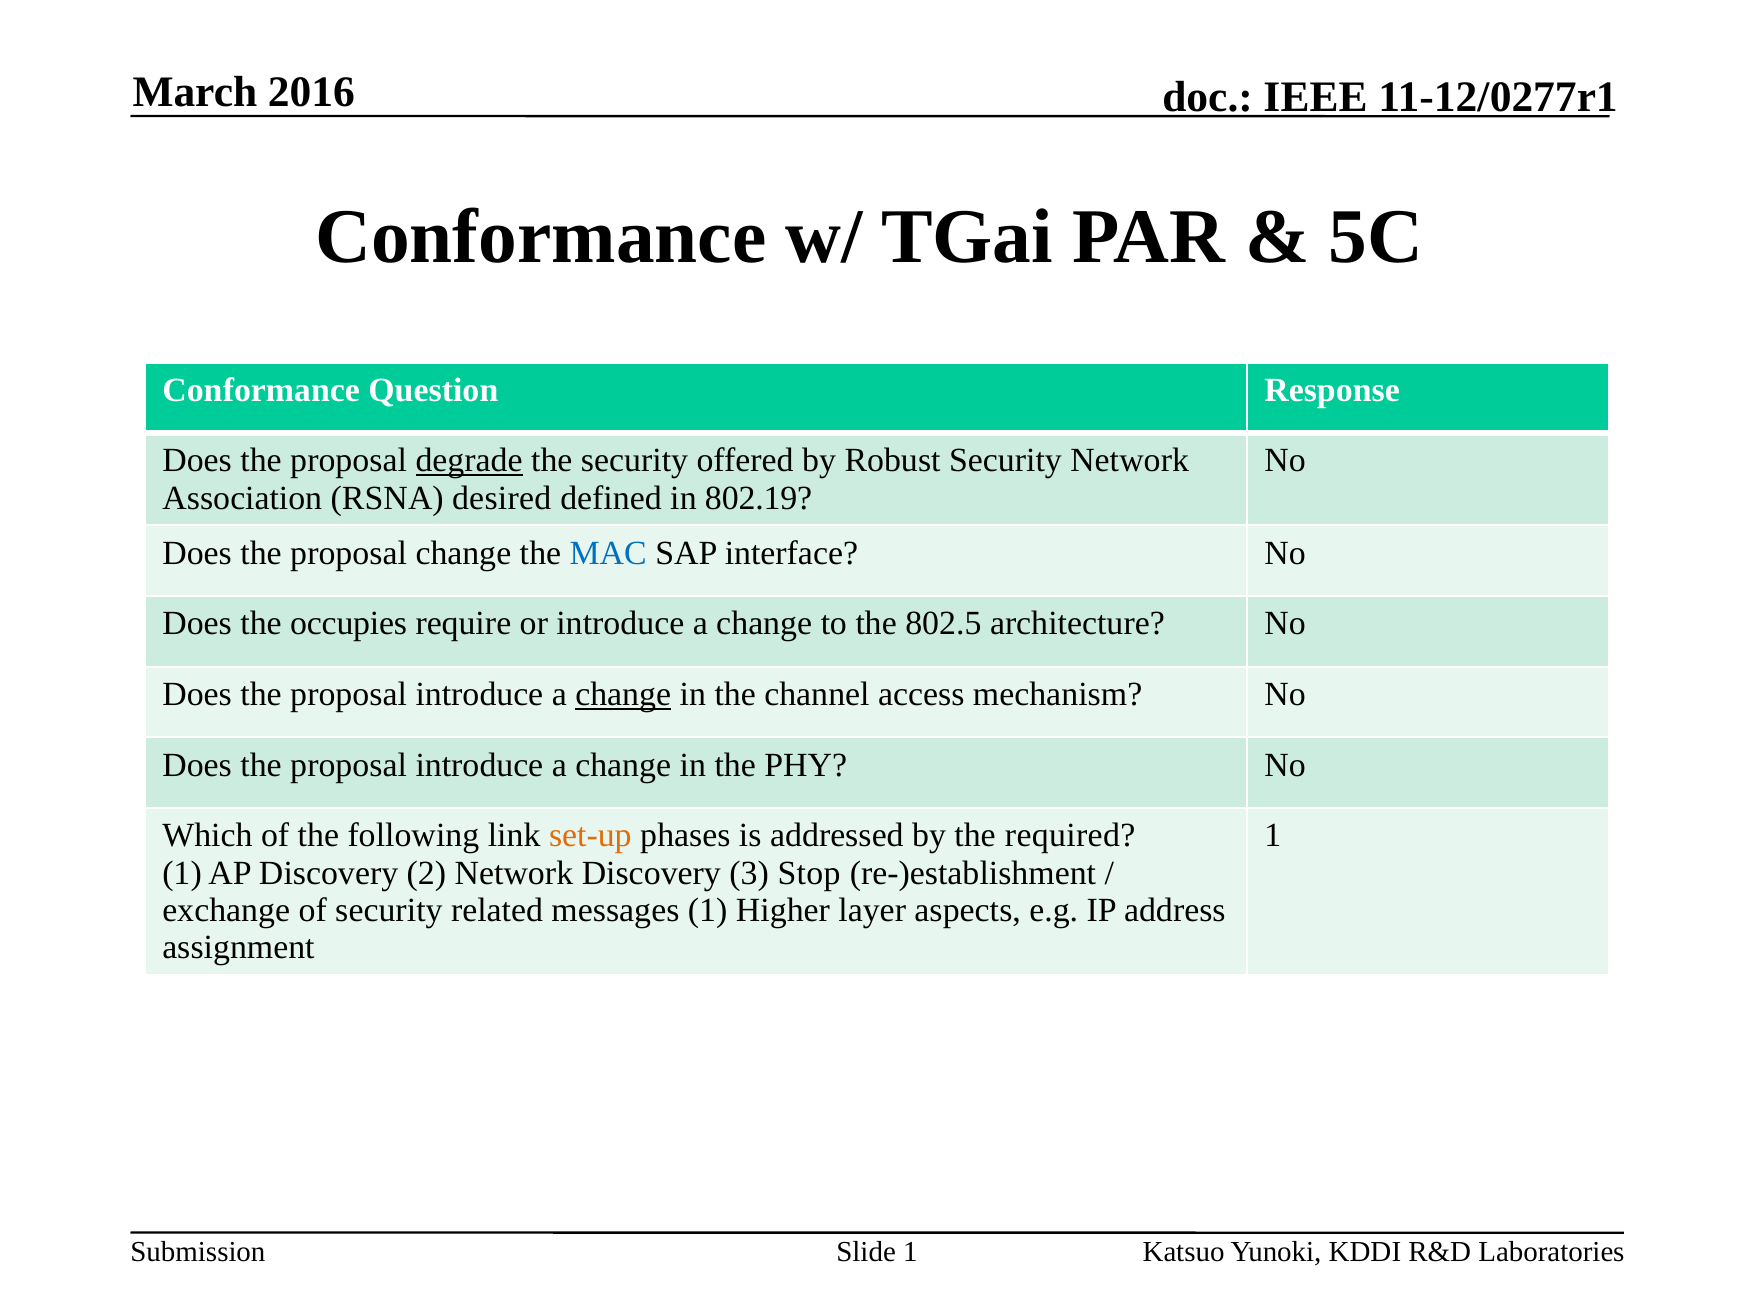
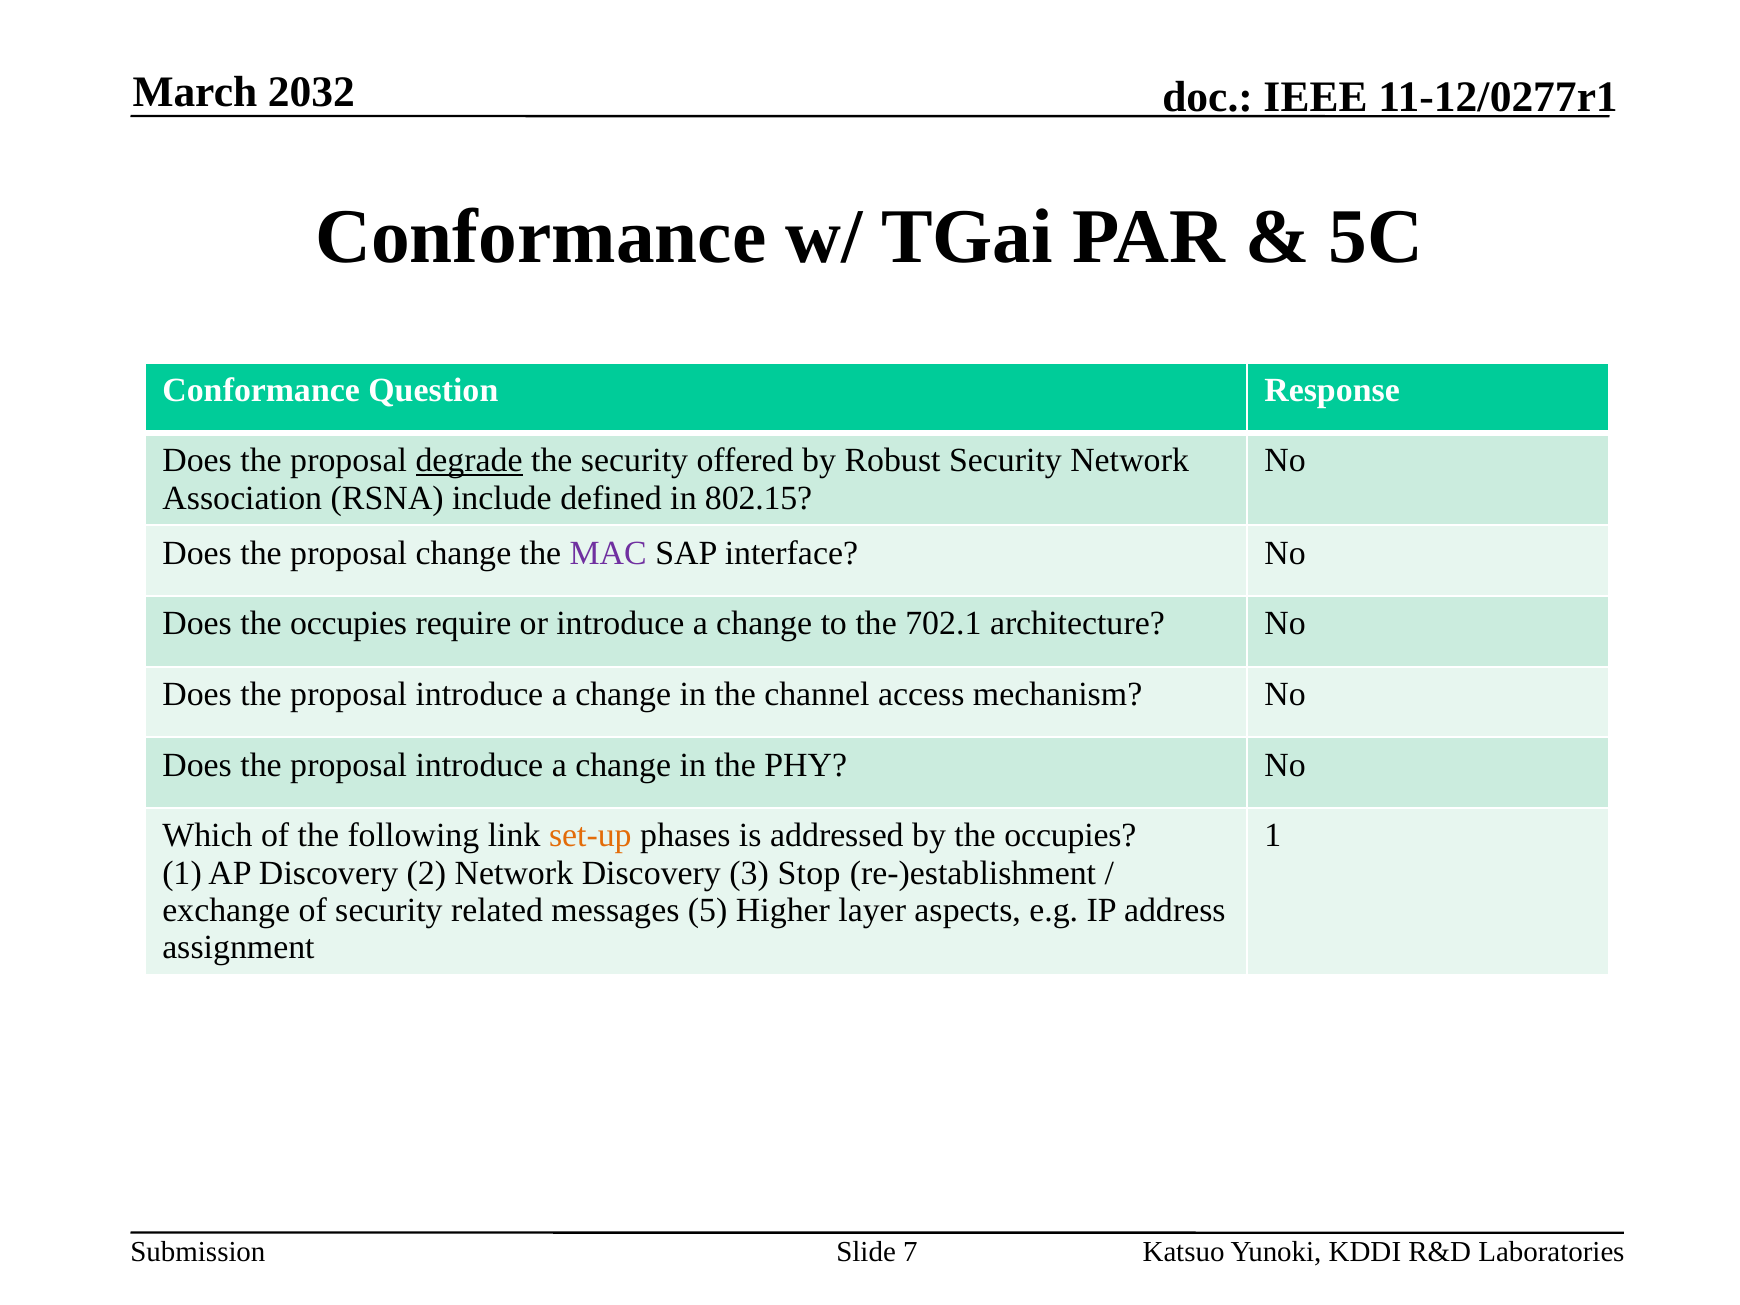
2016: 2016 -> 2032 (311, 92)
desired: desired -> include (502, 498)
802.19: 802.19 -> 802.15 (759, 498)
MAC colour: blue -> purple (608, 553)
802.5: 802.5 -> 702.1 (943, 624)
change underline: present -> none (623, 694)
by the required: required -> occupies (1070, 836)
messages 1: 1 -> 5 (708, 910)
Slide 1: 1 -> 7 (910, 1252)
